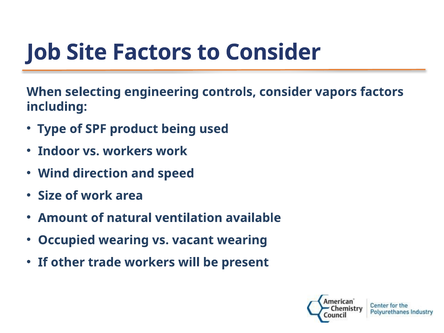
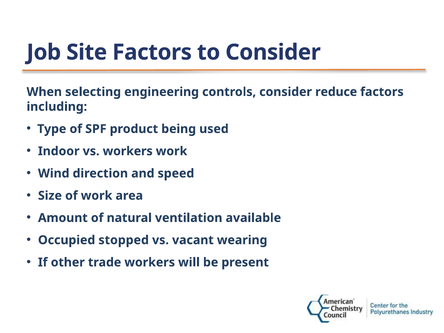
vapors: vapors -> reduce (336, 92)
Occupied wearing: wearing -> stopped (124, 240)
